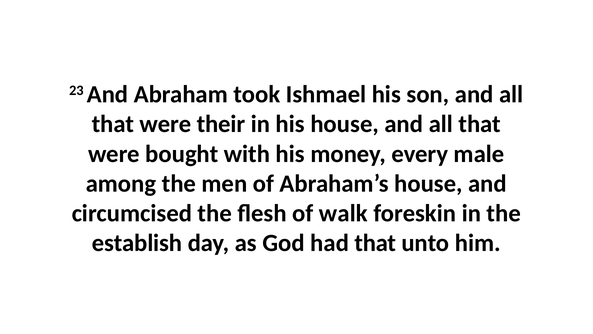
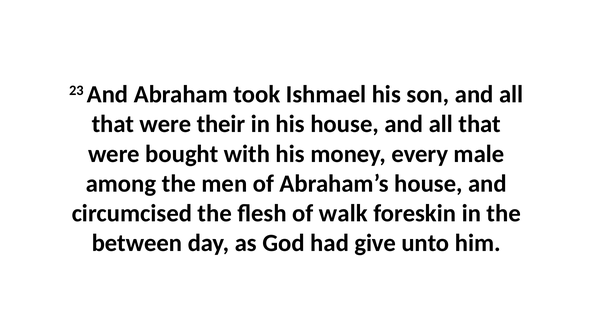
establish: establish -> between (137, 243)
had that: that -> give (375, 243)
